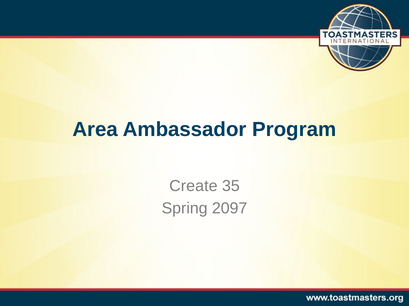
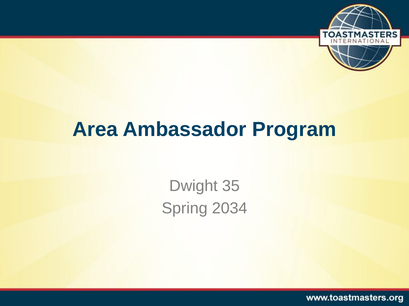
Create: Create -> Dwight (193, 187)
2097: 2097 -> 2034 (230, 209)
